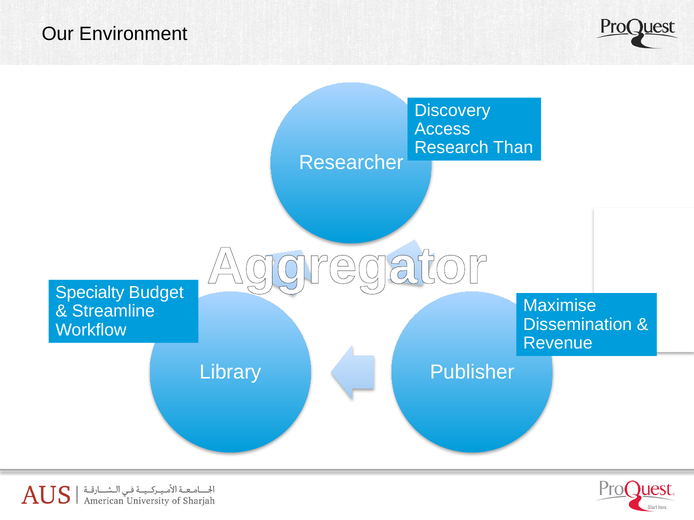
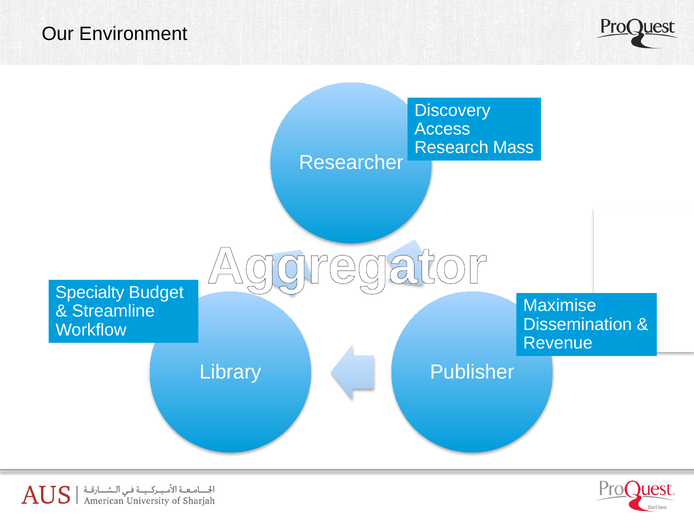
Than: Than -> Mass (513, 148)
